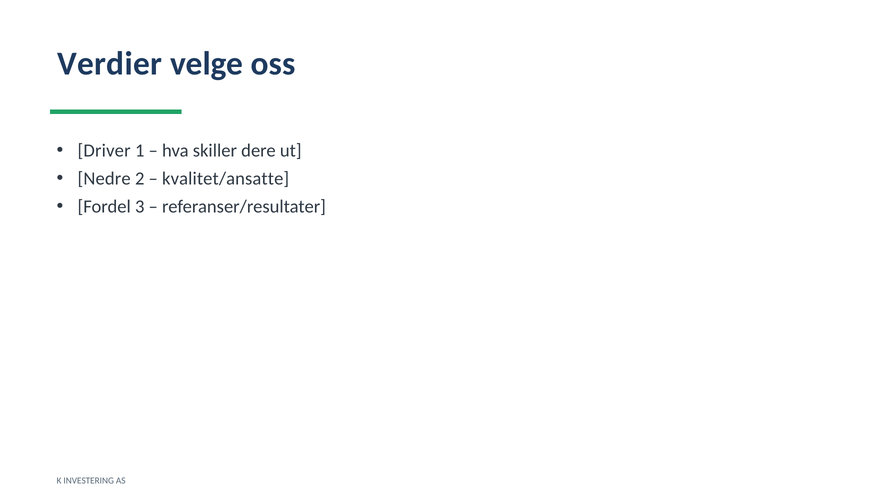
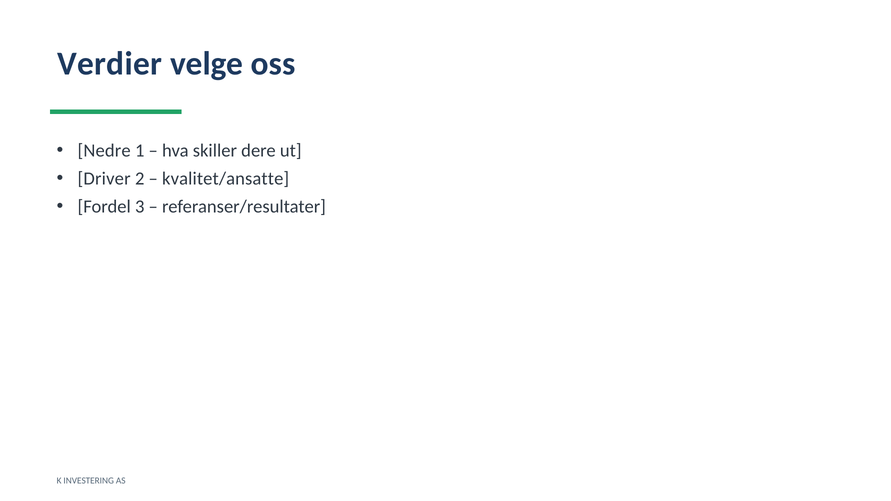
Driver: Driver -> Nedre (104, 151)
Nedre: Nedre -> Driver (104, 179)
